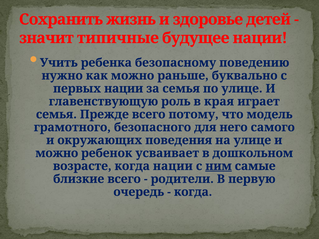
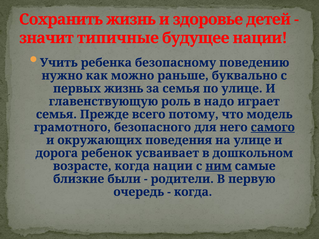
первых нации: нации -> жизнь (124, 89)
края: края -> надо (219, 102)
самого underline: none -> present (273, 127)
можно: можно -> дорога (57, 153)
близкие всего: всего -> были (124, 179)
